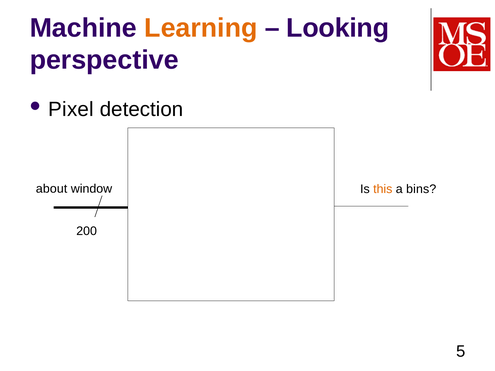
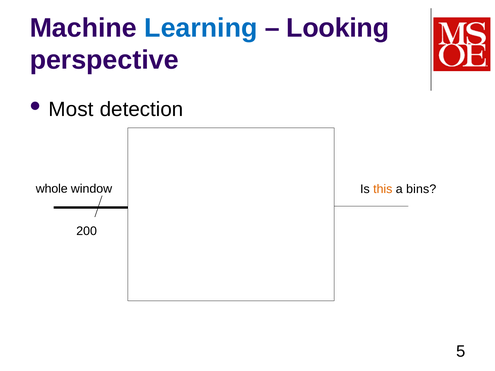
Learning colour: orange -> blue (201, 28)
Pixel: Pixel -> Most (71, 109)
about: about -> whole (52, 189)
